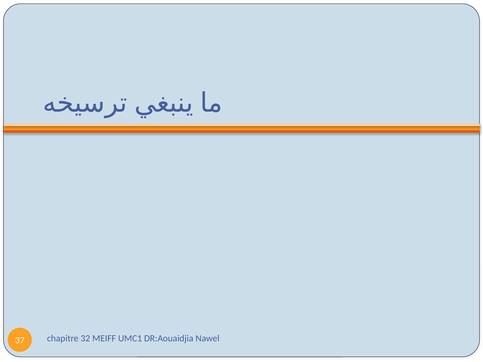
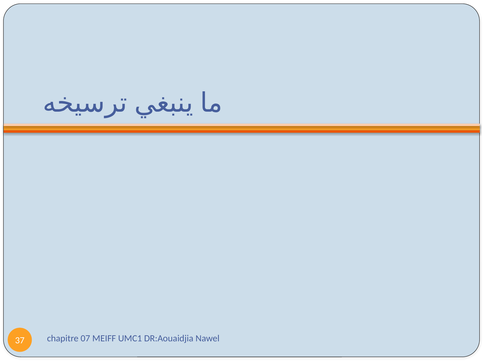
32: 32 -> 07 (85, 339)
